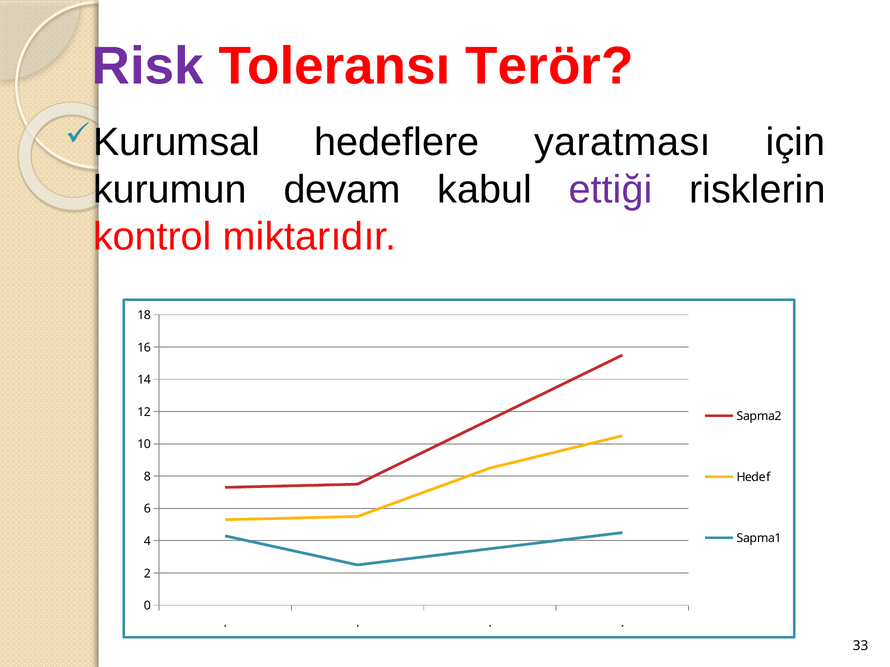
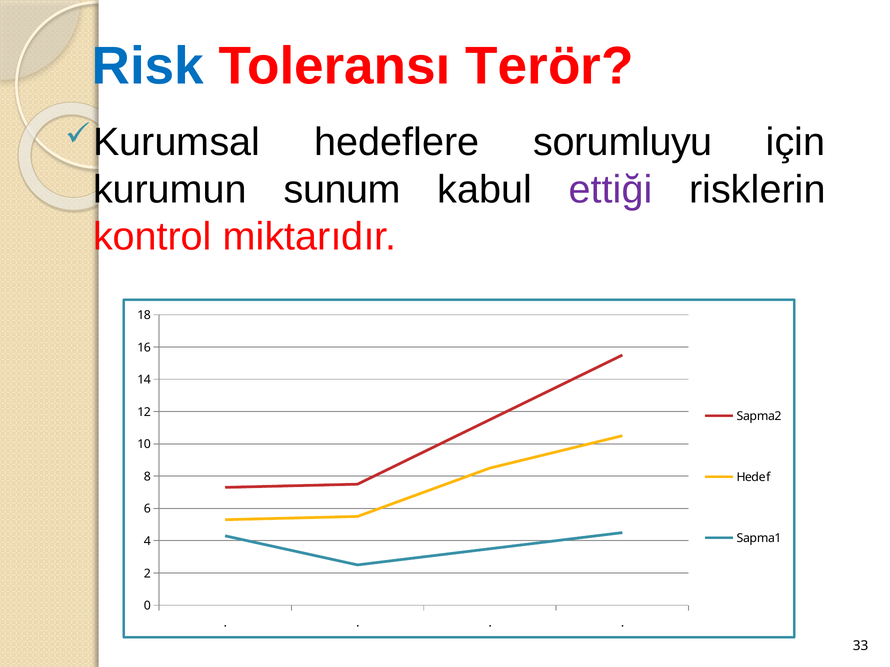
Risk colour: purple -> blue (148, 66)
yaratması: yaratması -> sorumluyu (623, 142)
devam: devam -> sunum (342, 190)
